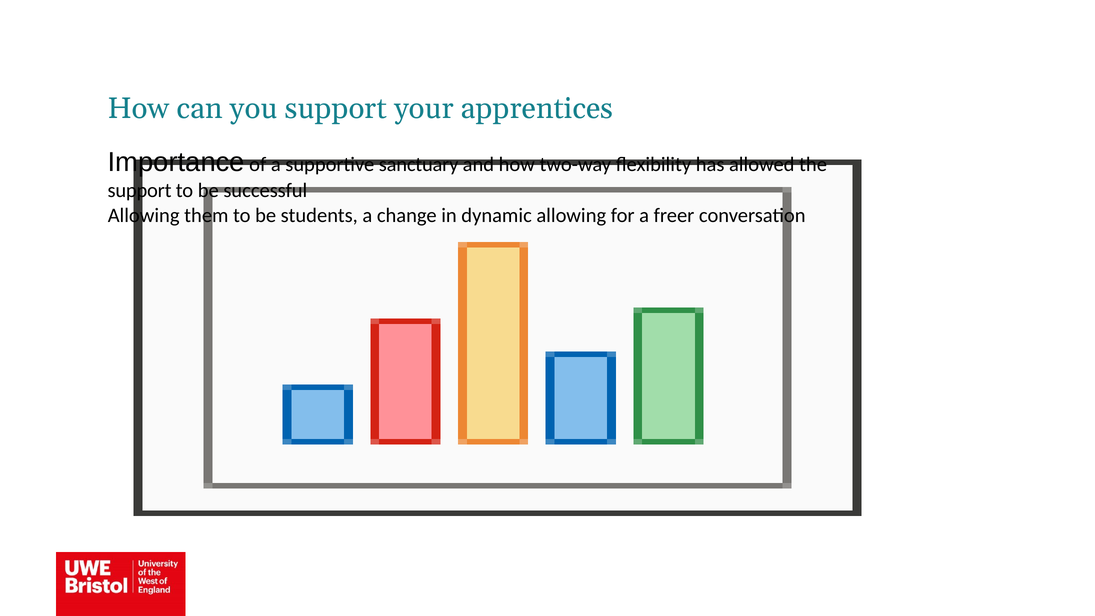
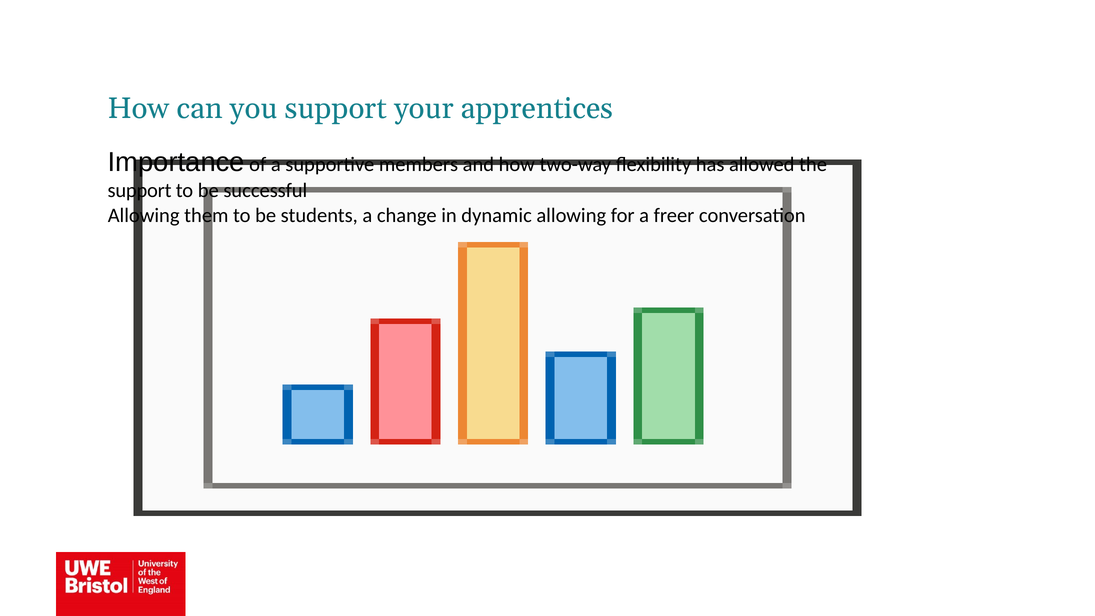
sanctuary: sanctuary -> members (419, 165)
